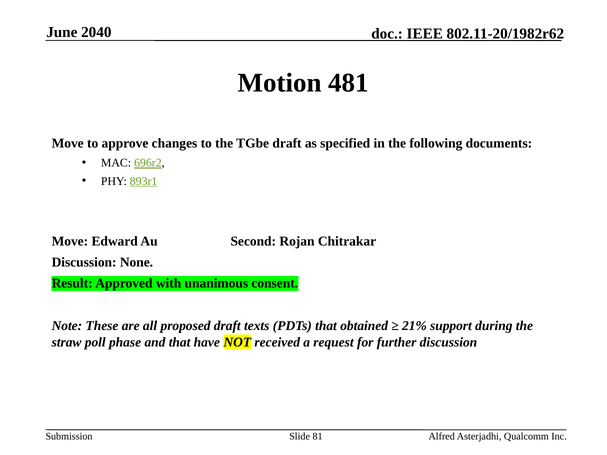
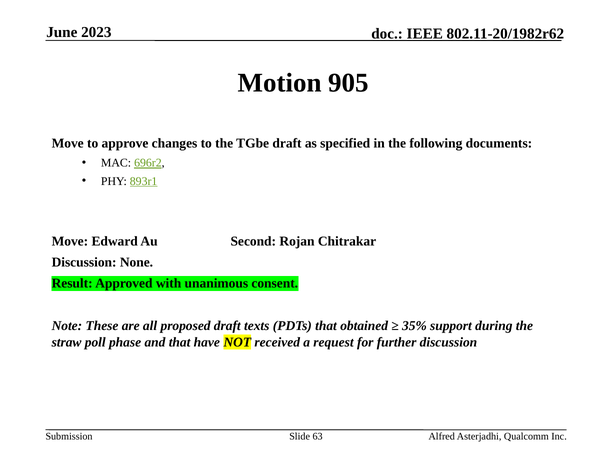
2040: 2040 -> 2023 (96, 32)
481: 481 -> 905 (349, 83)
21%: 21% -> 35% (414, 326)
81: 81 -> 63 (318, 437)
